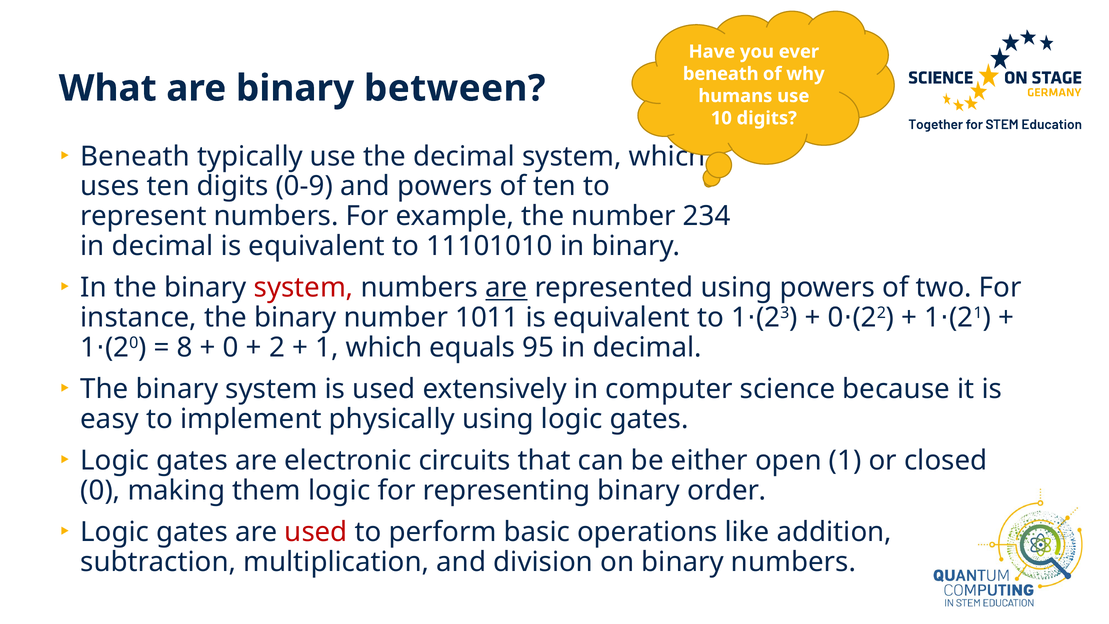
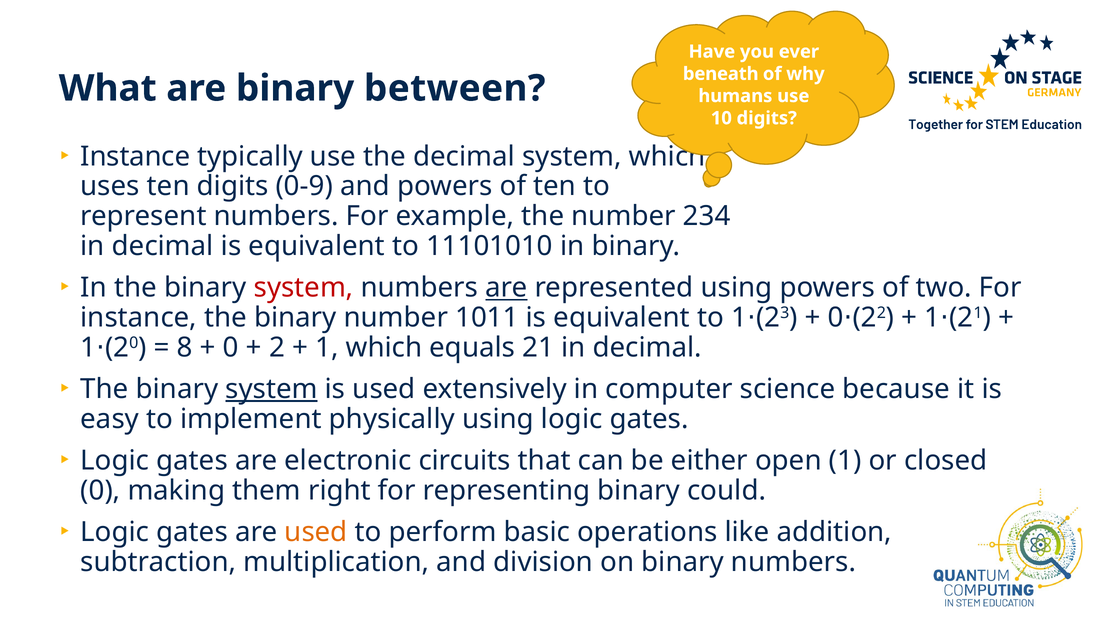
Beneath: Beneath -> Instance (135, 156)
95: 95 -> 21 (538, 347)
system underline: none -> present (272, 389)
them logic: logic -> right (339, 490)
order: order -> could (727, 490)
used colour: red -> orange (316, 532)
